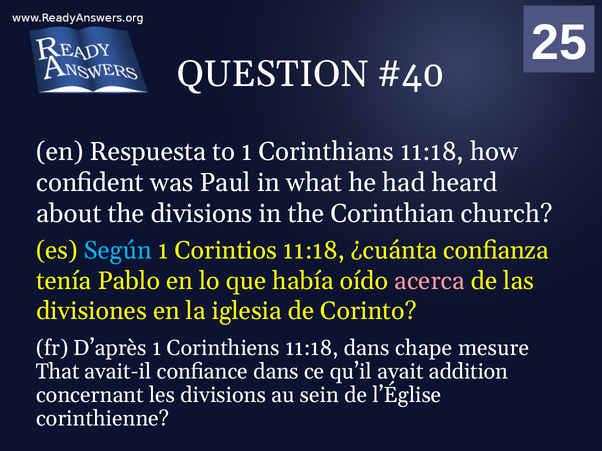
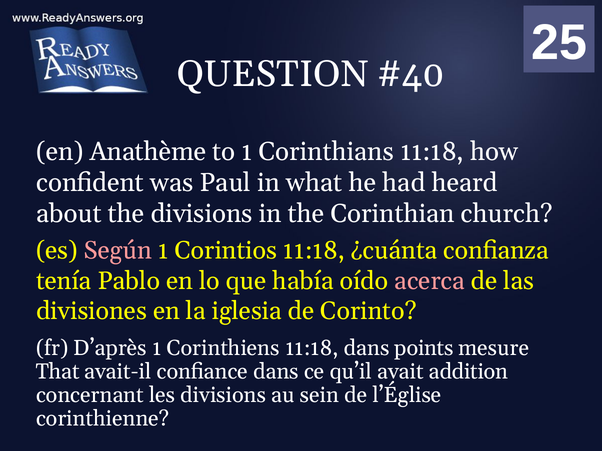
Respuesta: Respuesta -> Anathème (148, 152)
Según colour: light blue -> pink (118, 251)
chape: chape -> points (424, 349)
